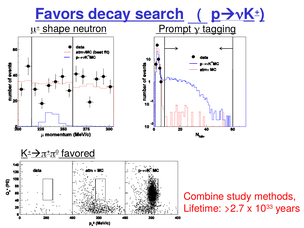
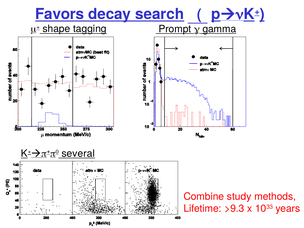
neutron: neutron -> tagging (90, 29)
tagging: tagging -> gamma (219, 29)
favored: favored -> several (78, 153)
>2.7: >2.7 -> >9.3 (234, 209)
